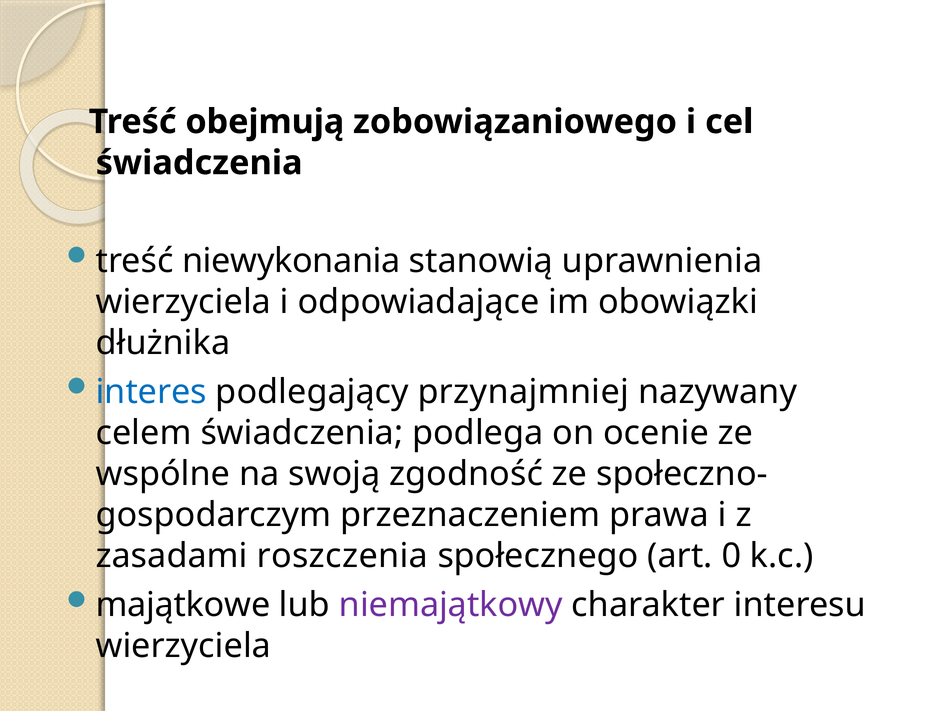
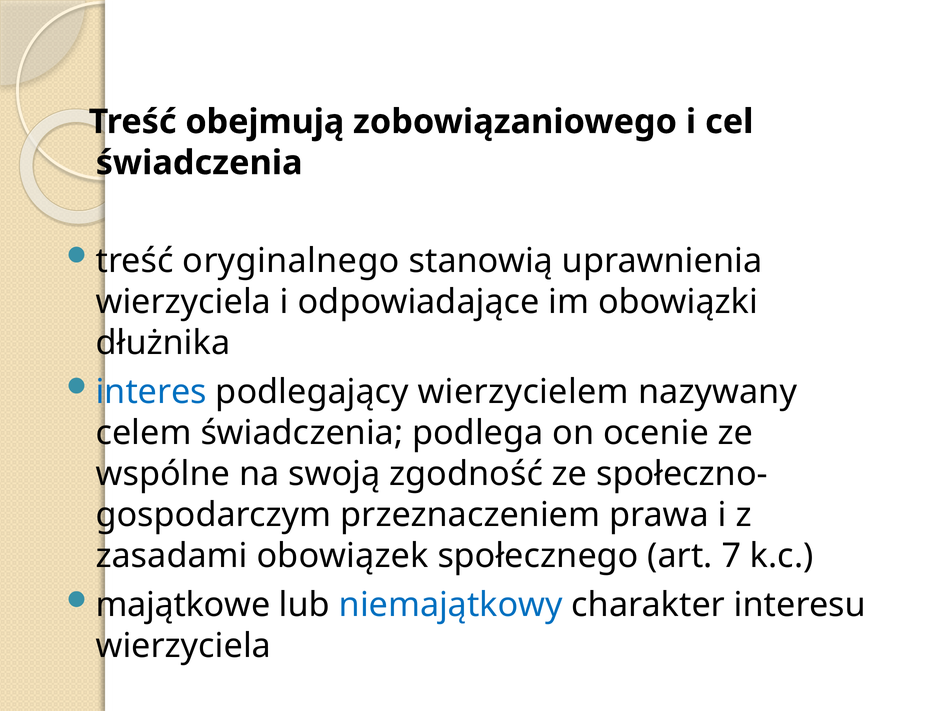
niewykonania: niewykonania -> oryginalnego (291, 261)
przynajmniej: przynajmniej -> wierzycielem (523, 392)
roszczenia: roszczenia -> obowiązek (343, 556)
0: 0 -> 7 (731, 556)
niemajątkowy colour: purple -> blue (451, 605)
